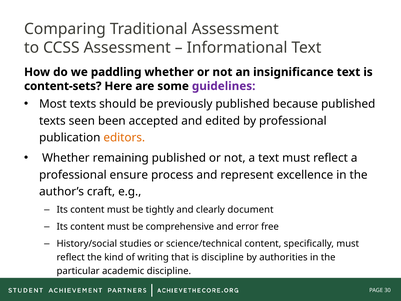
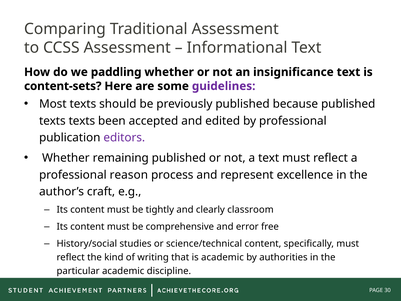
texts seen: seen -> texts (82, 121)
editors colour: orange -> purple (124, 138)
ensure: ensure -> reason (129, 175)
document: document -> classroom (250, 210)
is discipline: discipline -> academic (222, 257)
